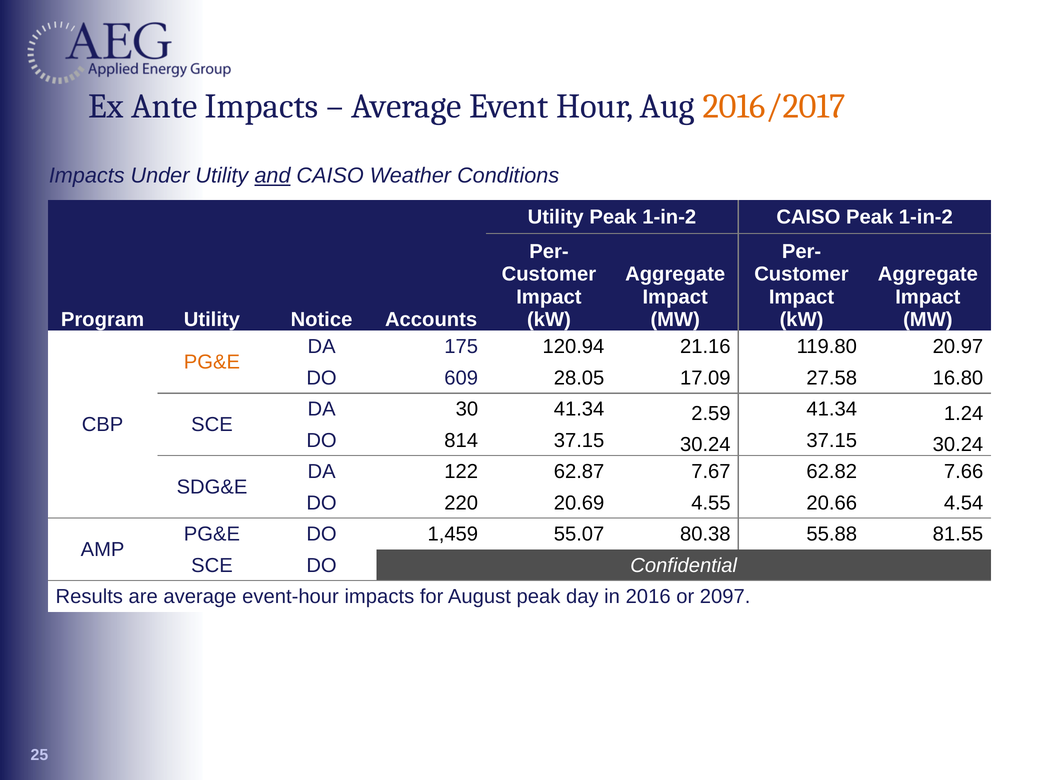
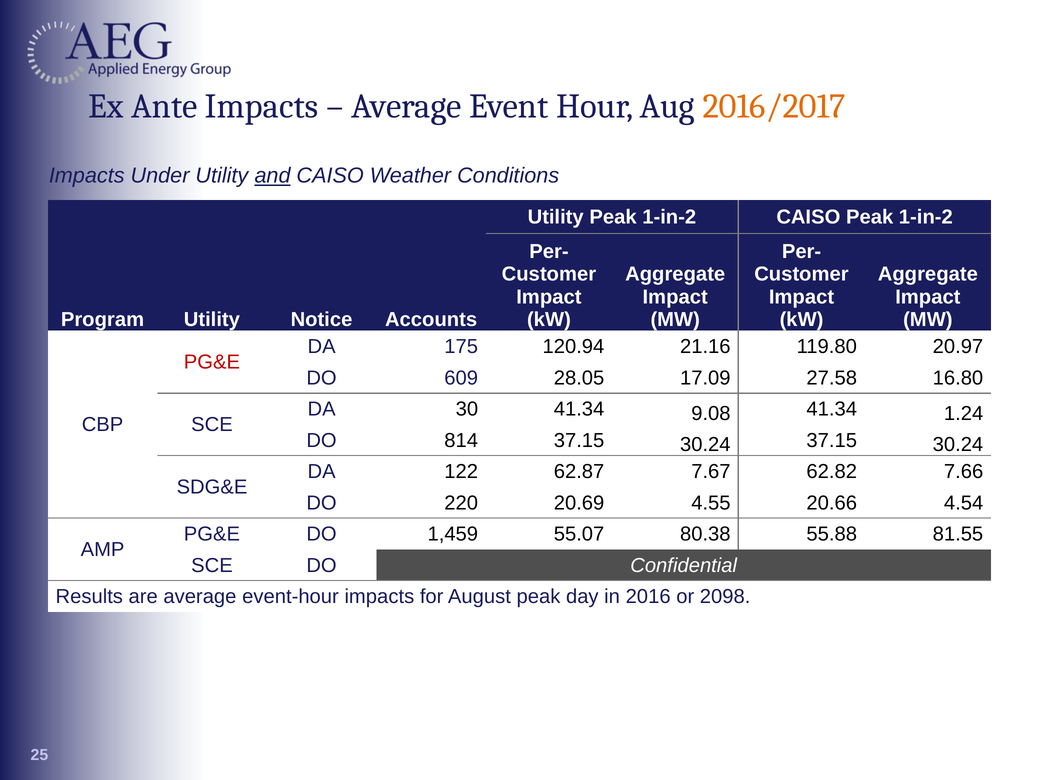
PG&E colour: orange -> red (212, 362)
2.59: 2.59 -> 9.08 (711, 413)
2097: 2097 -> 2098 (725, 596)
